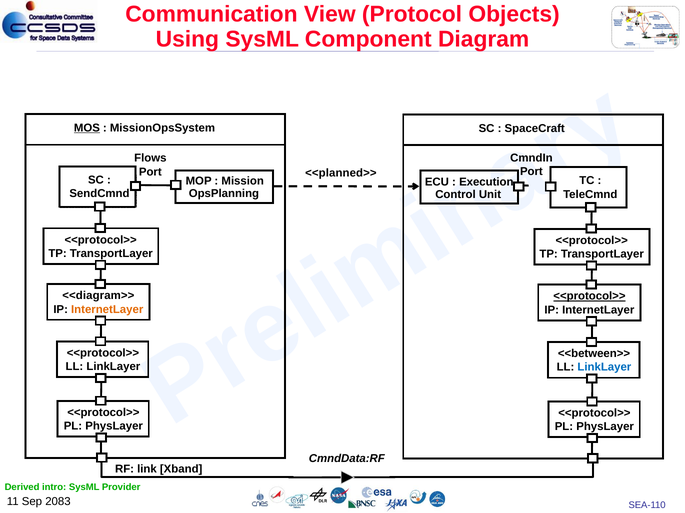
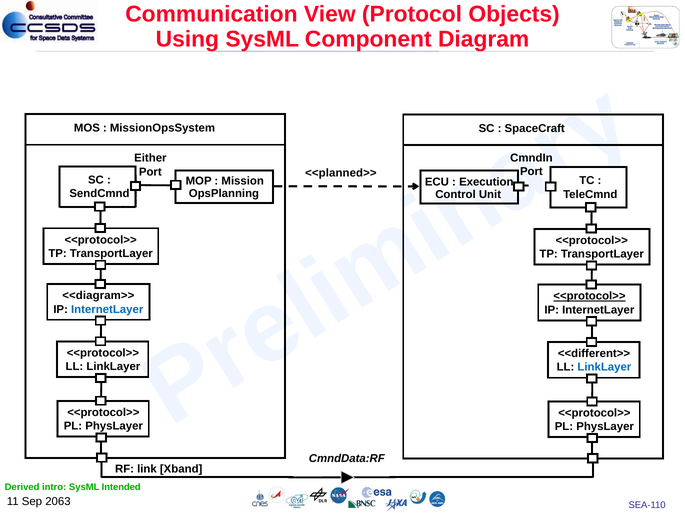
MOS underline: present -> none (87, 128)
Flows: Flows -> Either (150, 158)
InternetLayer colour: orange -> blue (107, 310)
<<between>>: <<between>> -> <<different>> (594, 354)
Provider: Provider -> Intended (121, 488)
2083: 2083 -> 2063 (58, 502)
